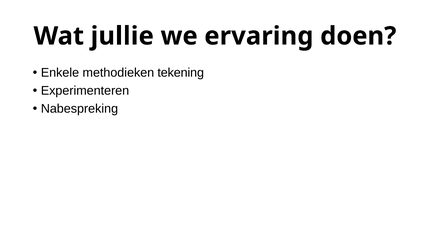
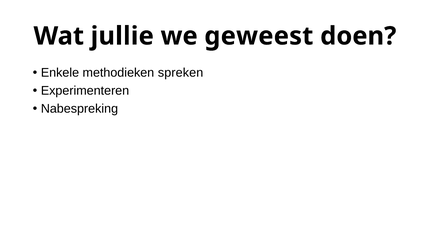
ervaring: ervaring -> geweest (259, 36)
tekening: tekening -> spreken (181, 73)
